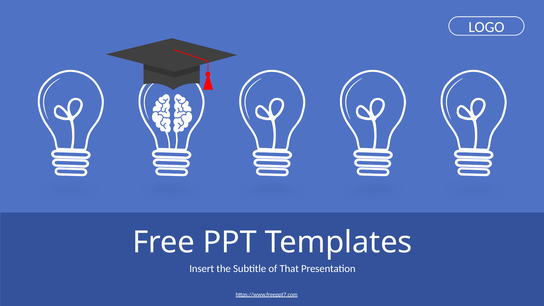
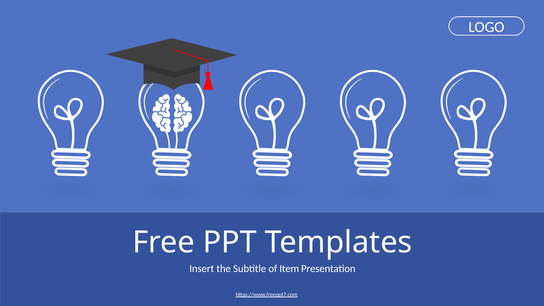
That: That -> Item (289, 269)
